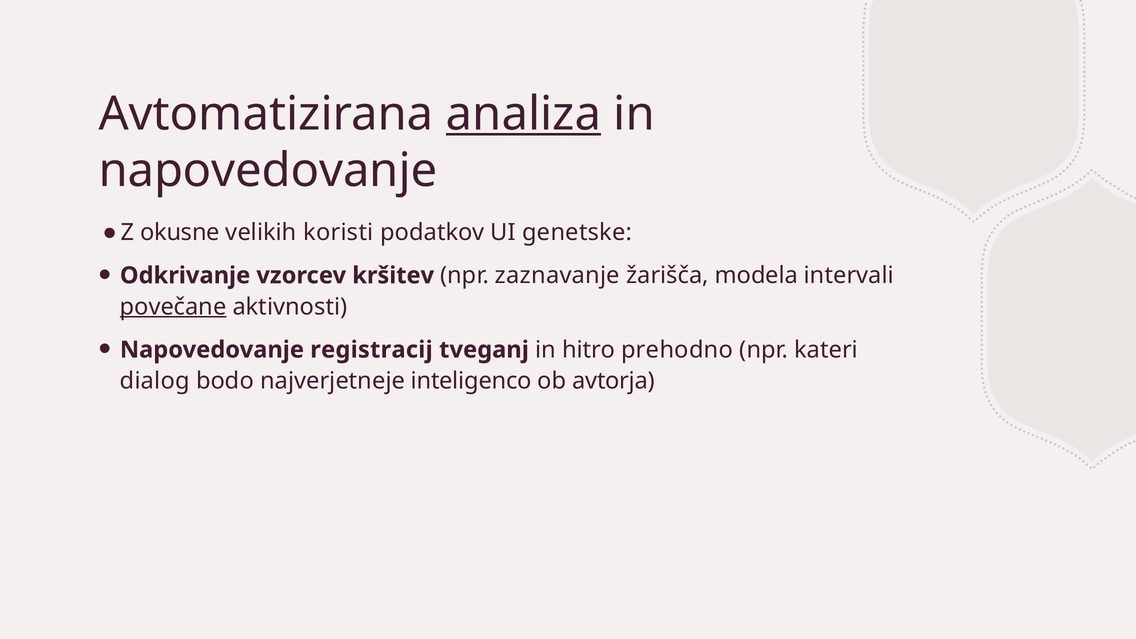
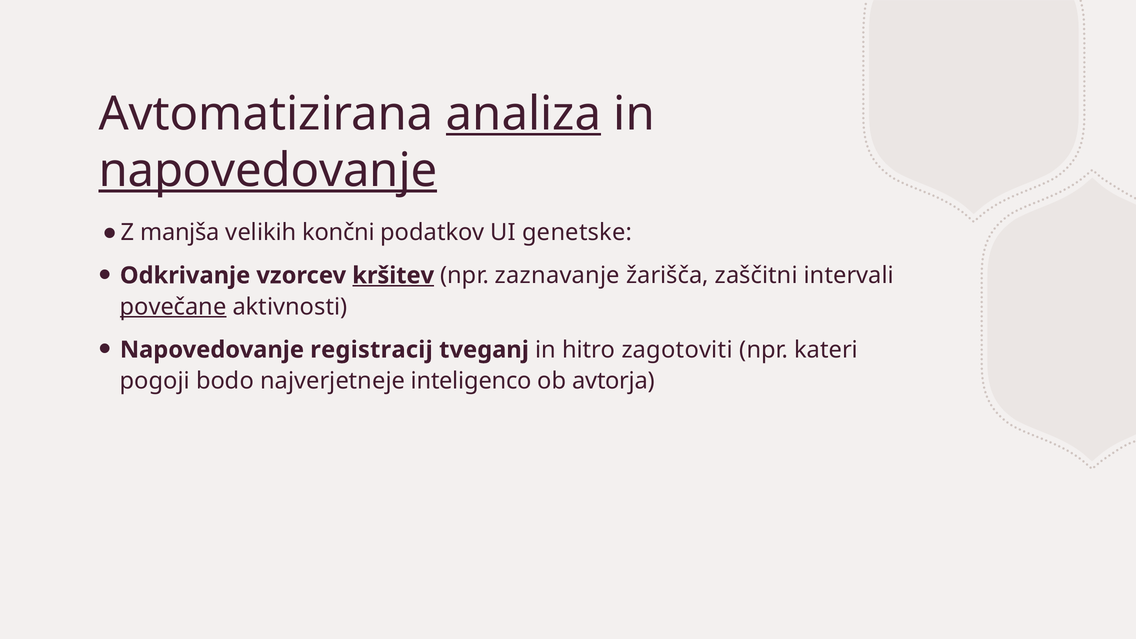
napovedovanje underline: none -> present (268, 171)
okusne: okusne -> manjša (180, 232)
koristi: koristi -> končni (339, 232)
kršitev underline: none -> present (393, 275)
modela: modela -> zaščitni (756, 275)
prehodno: prehodno -> zagotoviti (677, 350)
dialog: dialog -> pogoji (155, 381)
